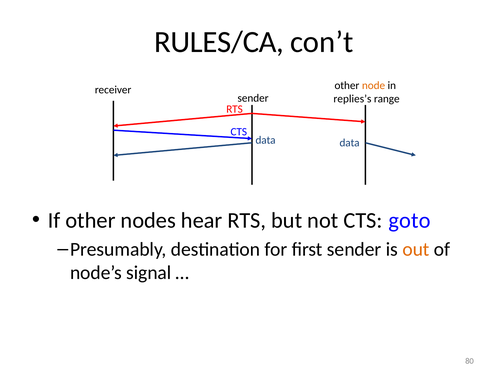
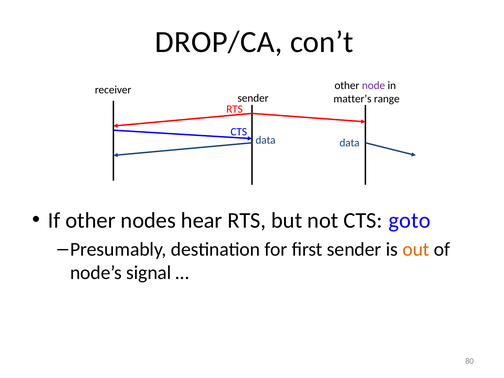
RULES/CA: RULES/CA -> DROP/CA (219, 42)
node colour: orange -> purple (374, 86)
replies’s: replies’s -> matter’s (352, 99)
